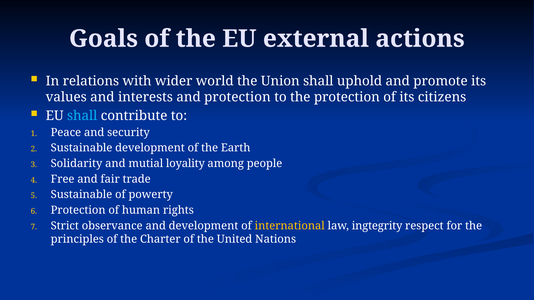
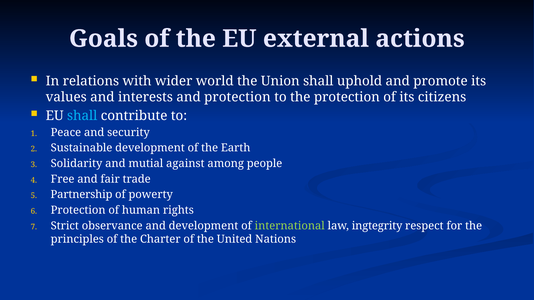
loyality: loyality -> against (185, 164)
Sustainable: Sustainable -> Partnership (82, 195)
international colour: yellow -> light green (290, 226)
